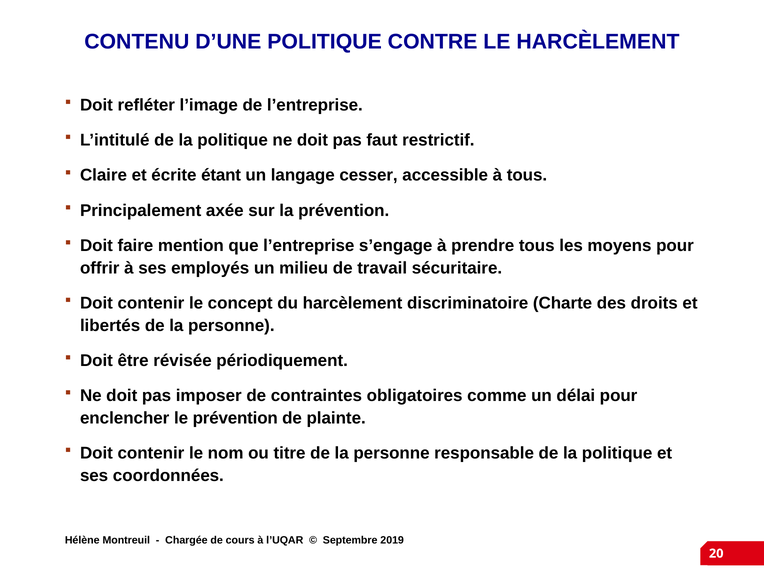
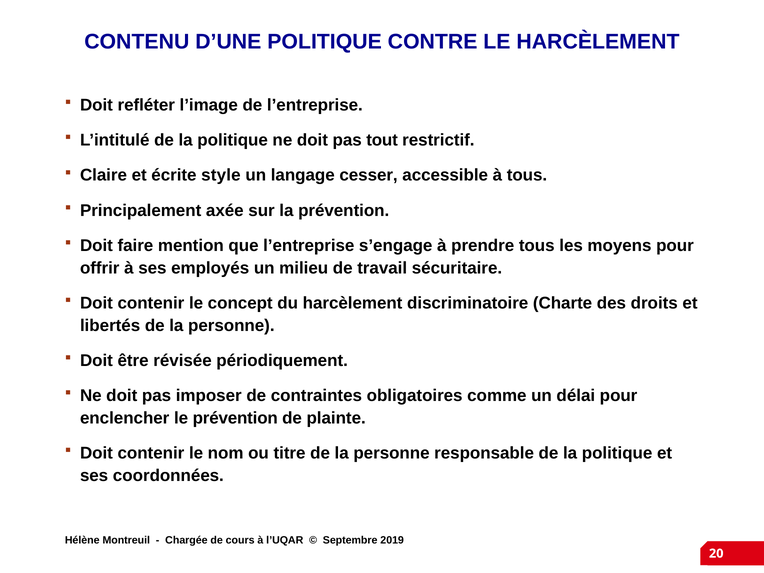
faut: faut -> tout (382, 140)
étant: étant -> style (221, 175)
